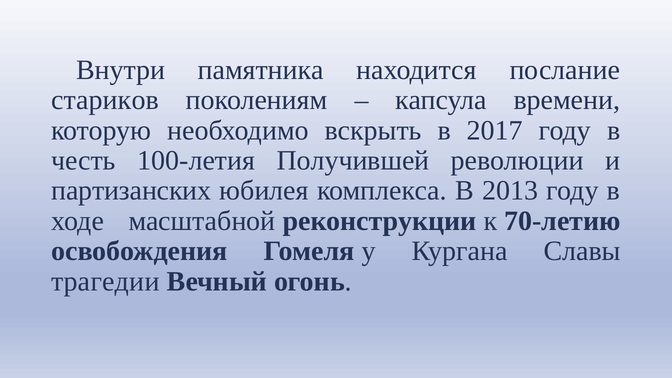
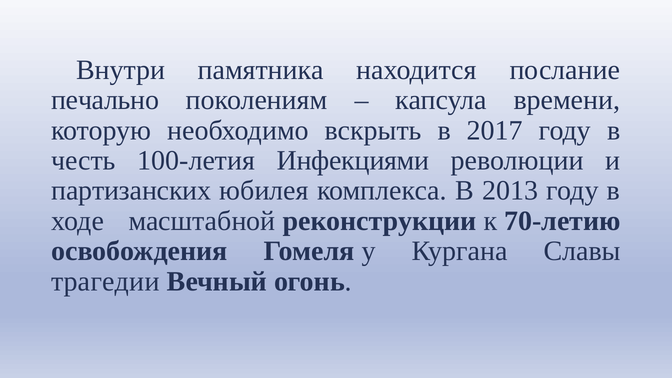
стариков: стариков -> печально (105, 100)
Получившей: Получившей -> Инфекциями (353, 161)
